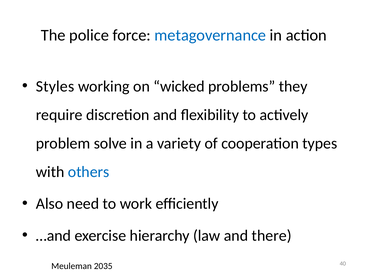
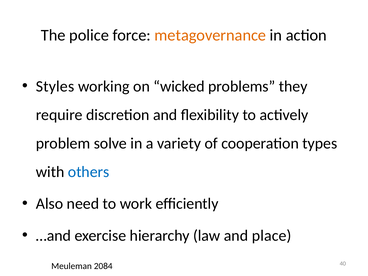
metagovernance colour: blue -> orange (210, 35)
there: there -> place (272, 236)
2035: 2035 -> 2084 (103, 266)
